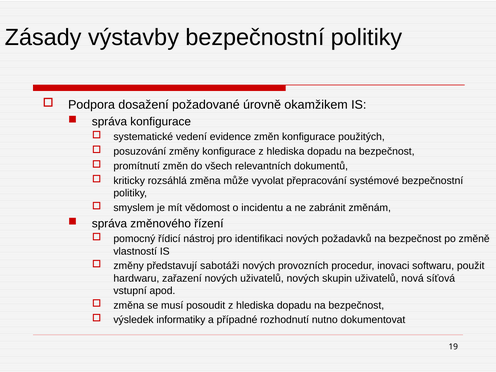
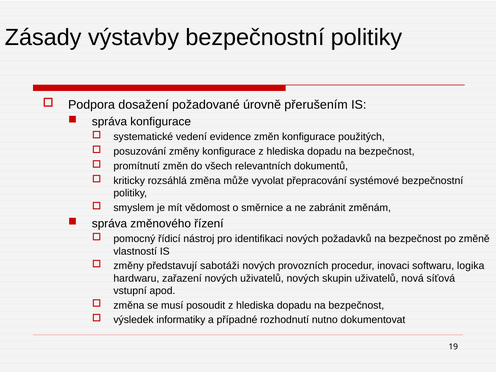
okamžikem: okamžikem -> přerušením (316, 105)
incidentu: incidentu -> směrnice (262, 208)
použit: použit -> logika (471, 266)
